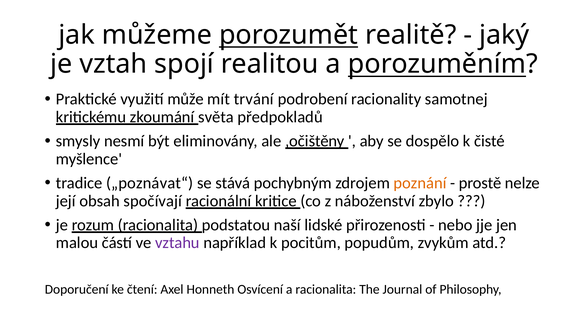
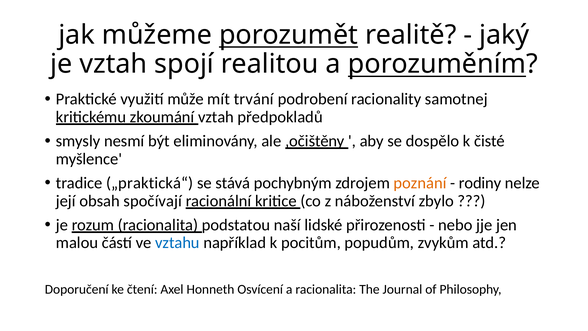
zkoumání světa: světa -> vztah (216, 117)
„poznávat“: „poznávat“ -> „praktická“ (150, 183)
prostě: prostě -> rodiny (480, 183)
vztahu colour: purple -> blue (177, 243)
